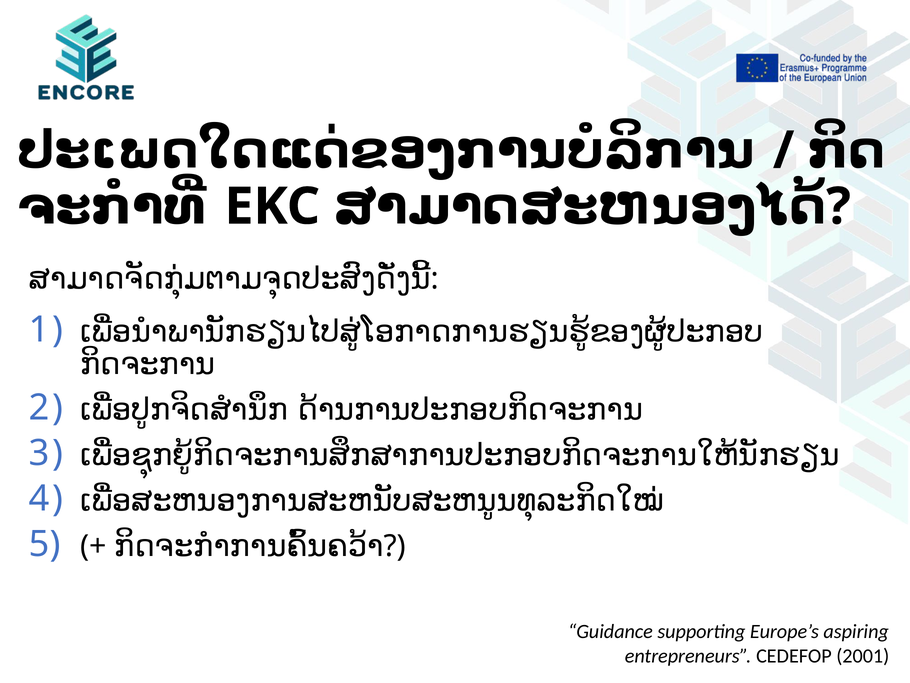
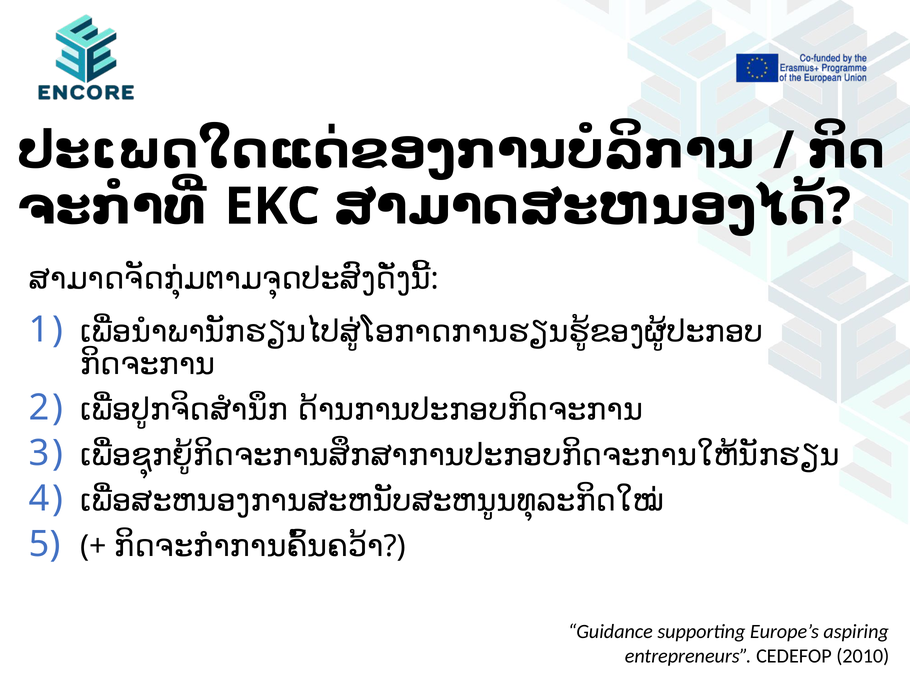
2001: 2001 -> 2010 (863, 656)
